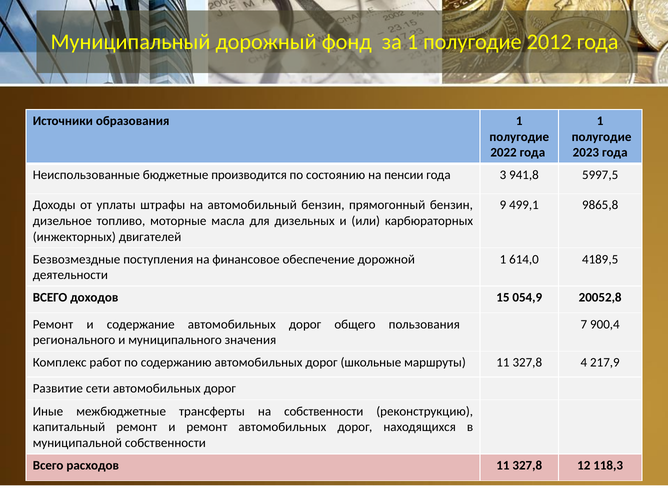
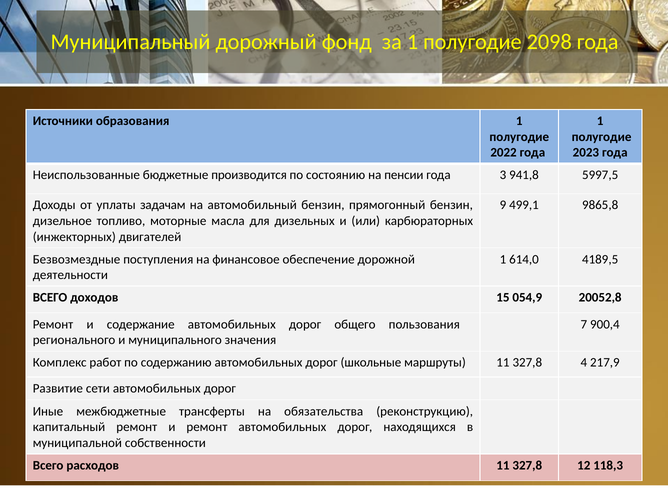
2012: 2012 -> 2098 (549, 42)
штрафы: штрафы -> задачам (163, 205)
на собственности: собственности -> обязательства (324, 411)
